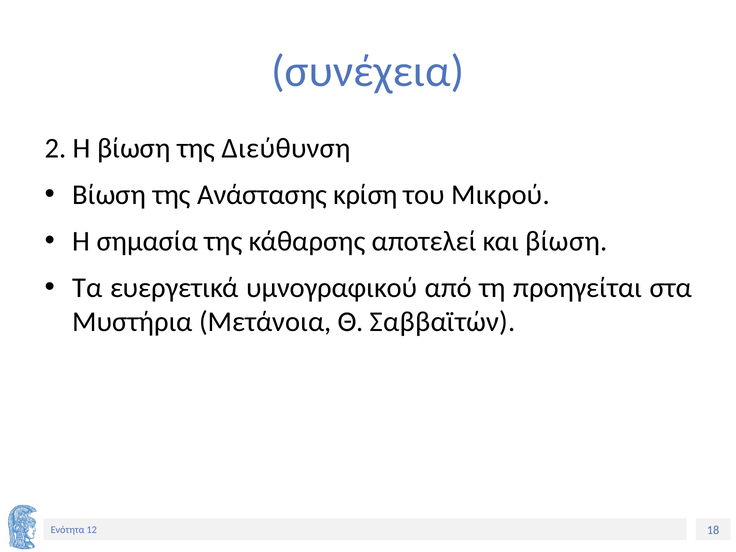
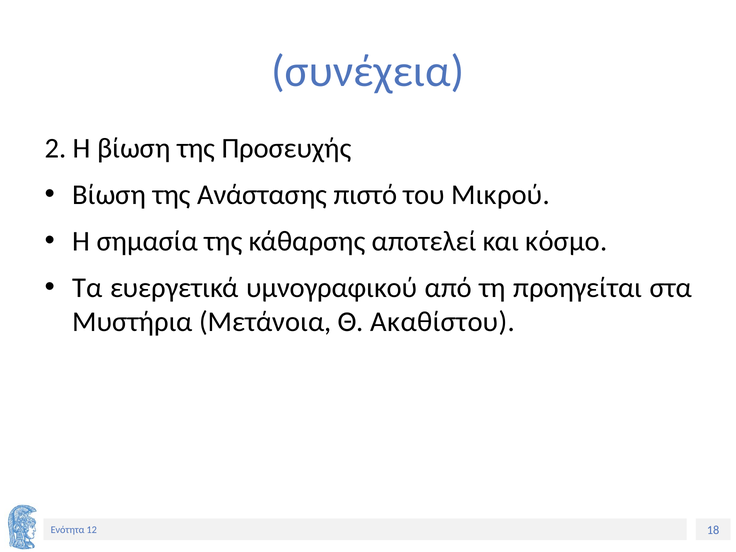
Διεύθυνση: Διεύθυνση -> Προσευχής (287, 148)
κρίση: κρίση -> πιστό (365, 195)
και βίωση: βίωση -> κόσμο (566, 241)
Σαββαϊτών: Σαββαϊτών -> Ακαθίστου (443, 322)
